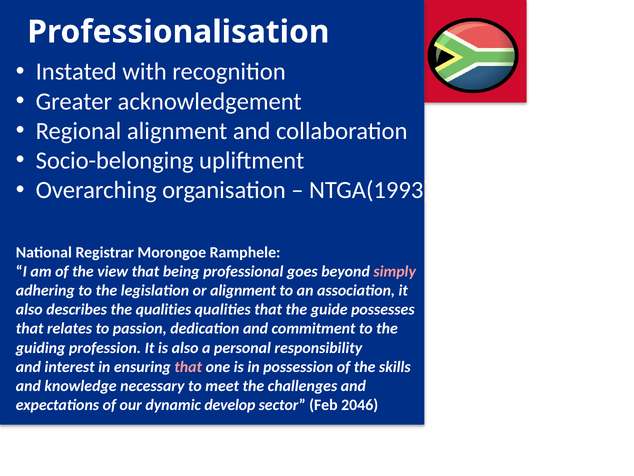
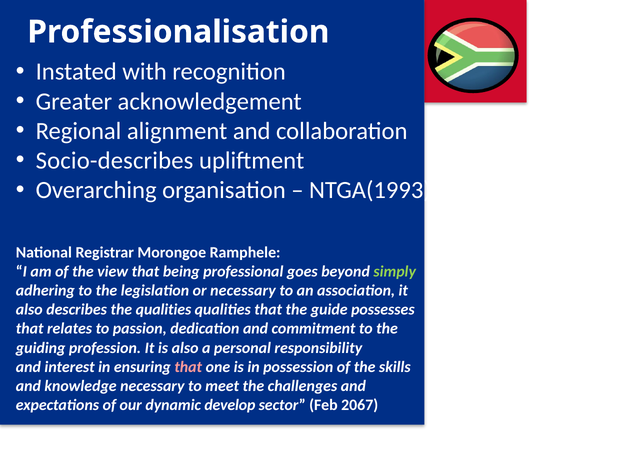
Socio-belonging: Socio-belonging -> Socio-describes (115, 161)
simply colour: pink -> light green (395, 271)
or alignment: alignment -> necessary (243, 290)
2046: 2046 -> 2067 (360, 404)
